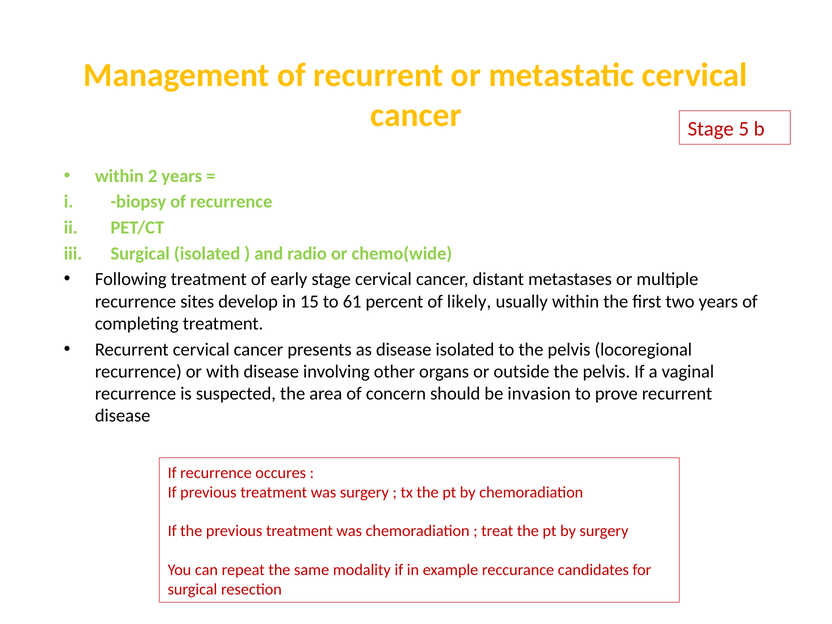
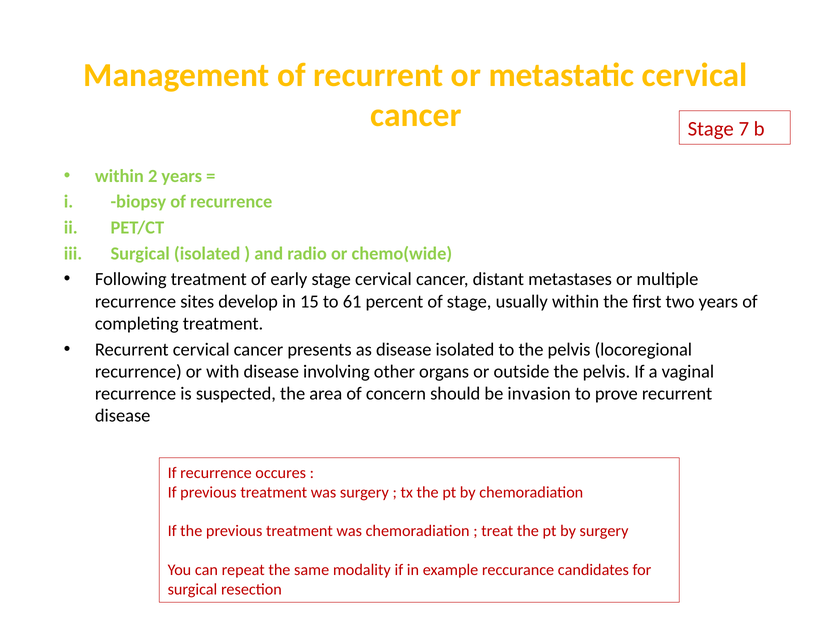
5: 5 -> 7 (744, 129)
of likely: likely -> stage (469, 301)
